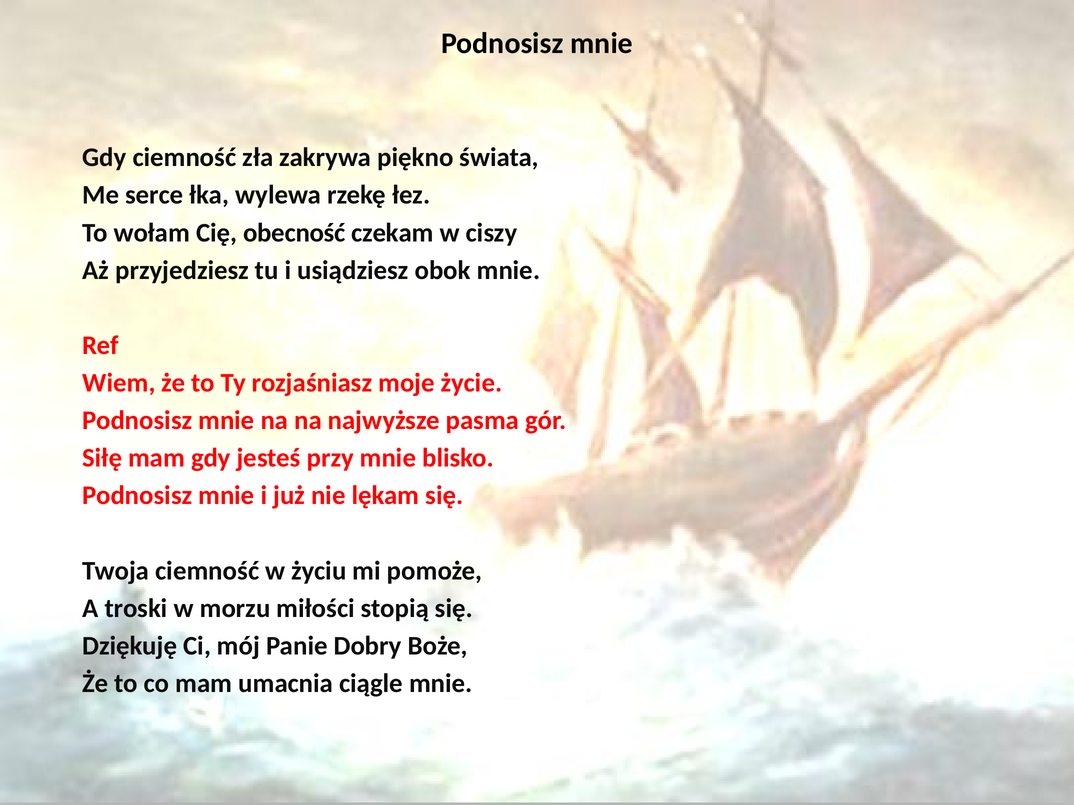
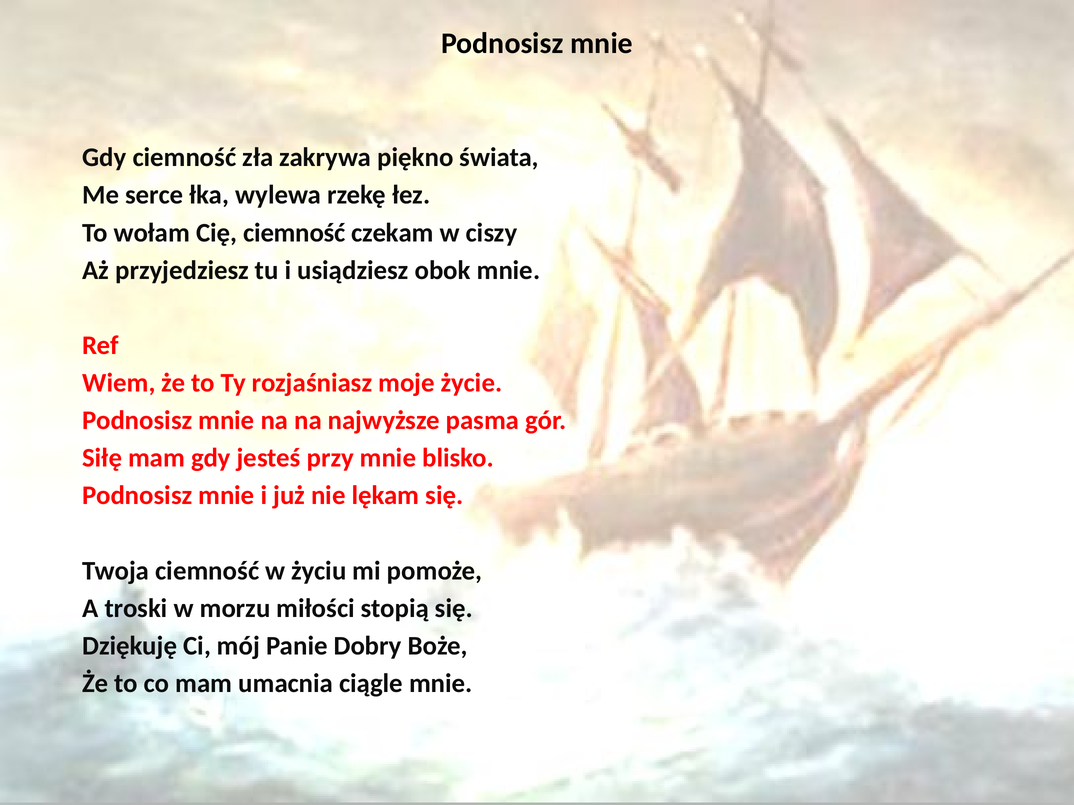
Cię obecność: obecność -> ciemność (294, 233)
